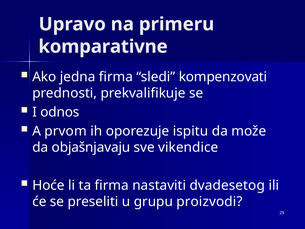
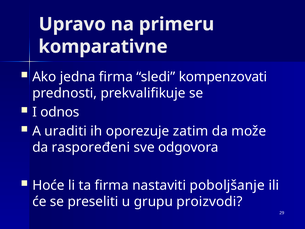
prvom: prvom -> uraditi (66, 131)
ispitu: ispitu -> zatim (191, 131)
objašnjavaju: objašnjavaju -> raspoređeni (91, 147)
vikendice: vikendice -> odgovora (188, 147)
dvadesetog: dvadesetog -> poboljšanje (227, 185)
